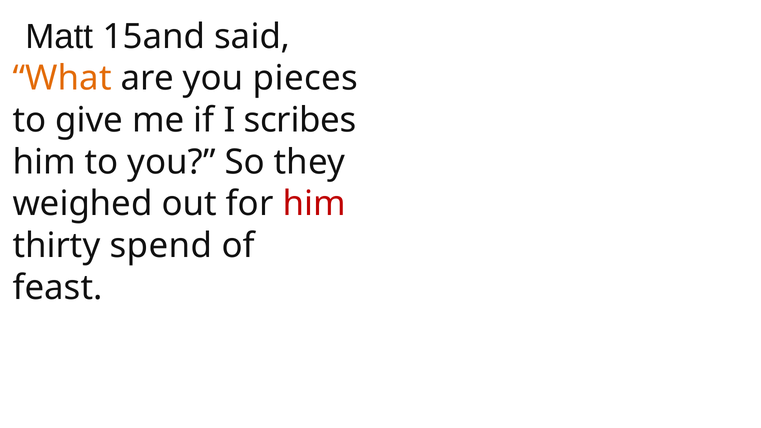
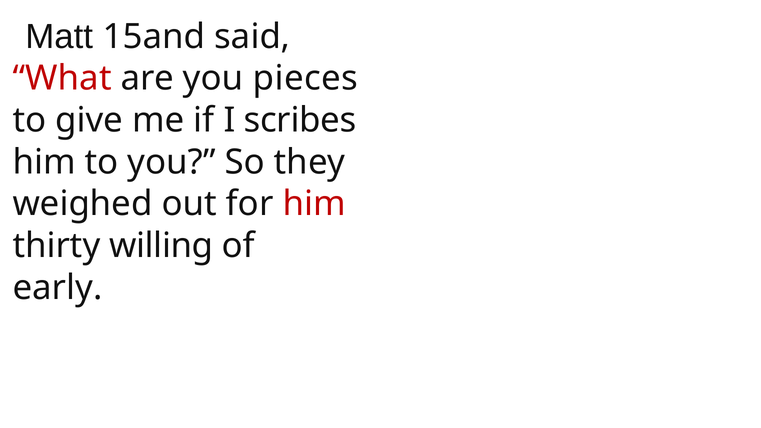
What colour: orange -> red (62, 78)
spend: spend -> willing (161, 246)
feast: feast -> early (58, 288)
